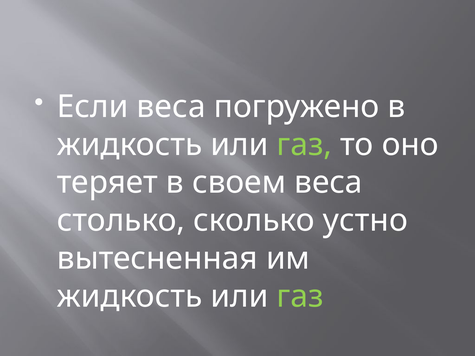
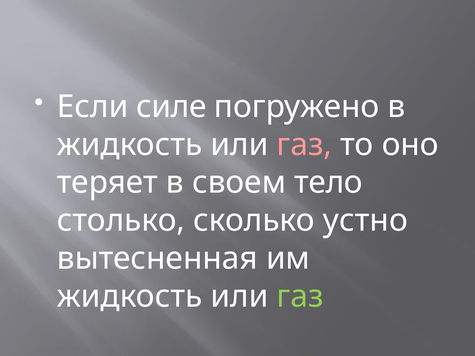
Если веса: веса -> силе (171, 107)
газ colour: light green -> pink (304, 145)
своем веса: веса -> тело (328, 183)
